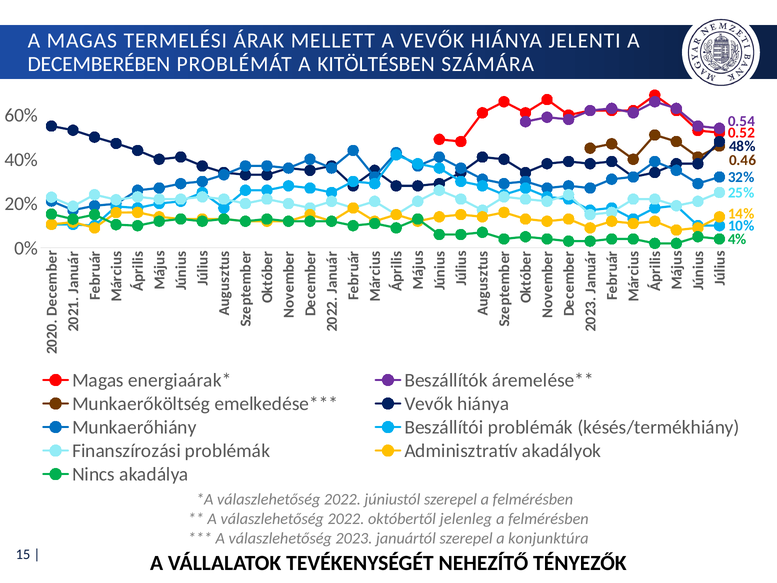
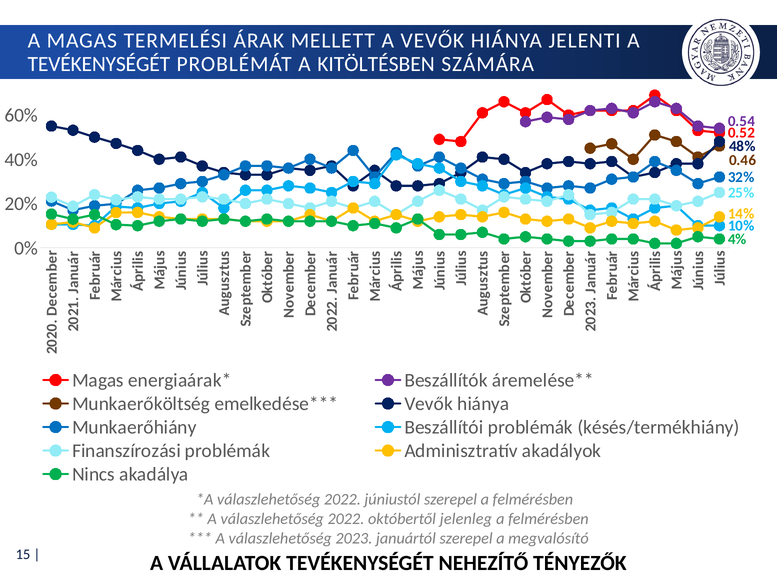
DECEMBERÉBEN: DECEMBERÉBEN -> TEVÉKENYSÉGÉT (99, 64)
konjunktúra: konjunktúra -> megvalósító (548, 538)
